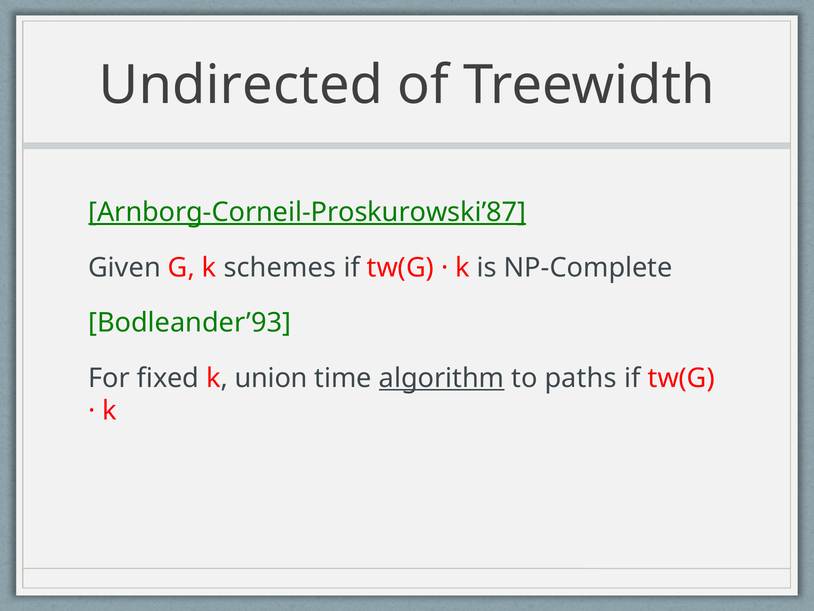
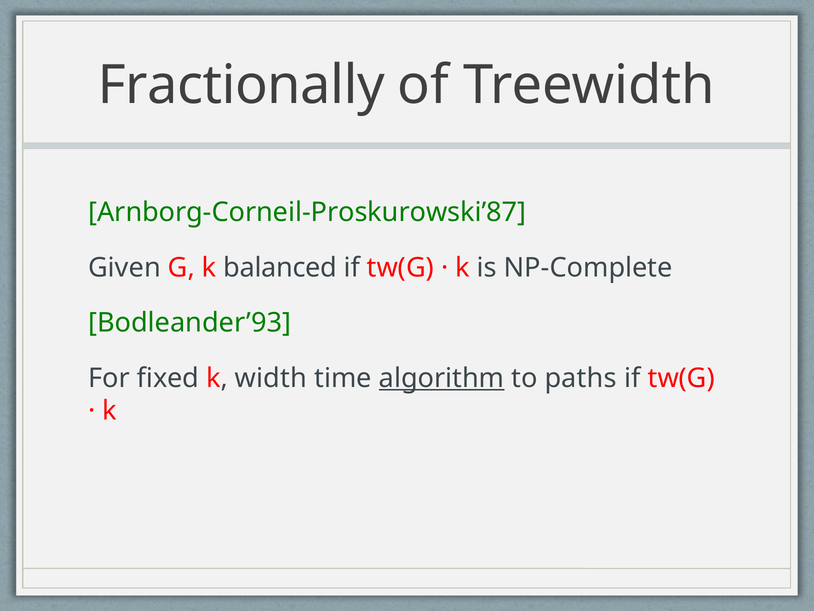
Undirected: Undirected -> Fractionally (241, 85)
Arnborg-Corneil-Proskurowski’87 underline: present -> none (307, 212)
schemes: schemes -> balanced (280, 267)
union: union -> width (271, 378)
